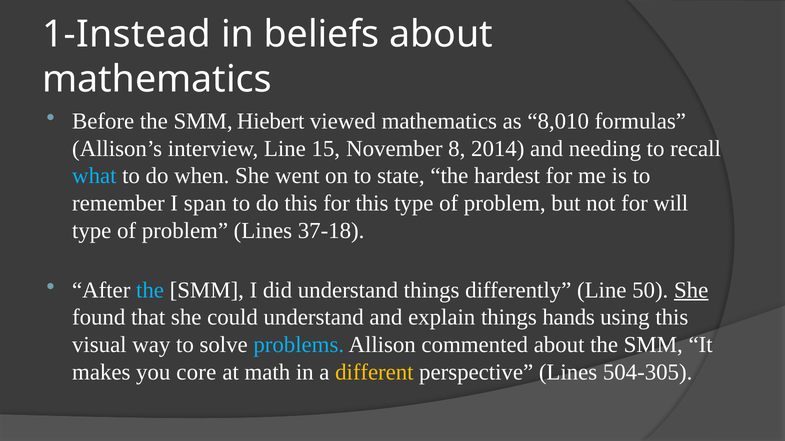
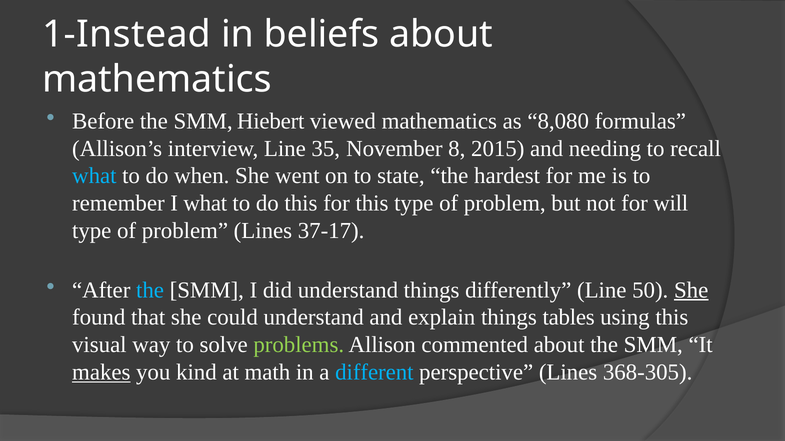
8,010: 8,010 -> 8,080 (558, 121)
15: 15 -> 35 (326, 149)
2014: 2014 -> 2015 (498, 149)
I span: span -> what (205, 203)
37-18: 37-18 -> 37-17 (331, 231)
hands: hands -> tables (569, 318)
problems colour: light blue -> light green (299, 345)
makes underline: none -> present (101, 373)
core: core -> kind (196, 373)
different colour: yellow -> light blue (374, 373)
504-305: 504-305 -> 368-305 (648, 373)
